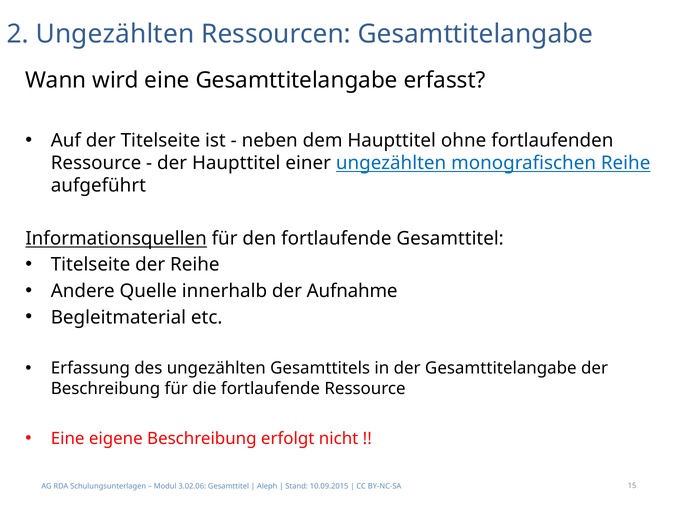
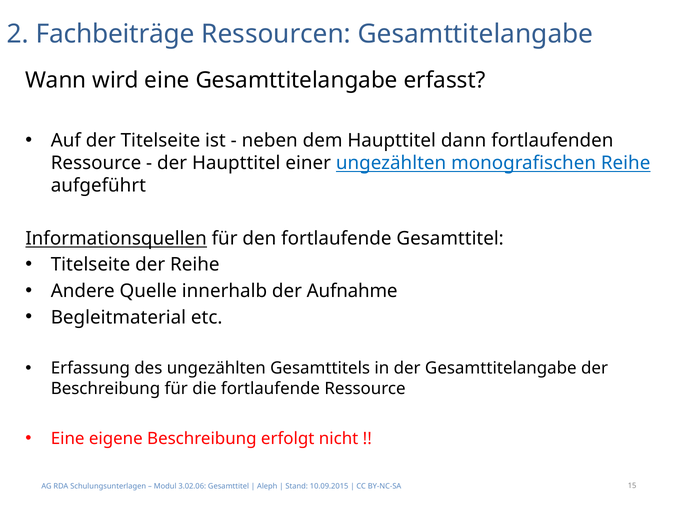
2 Ungezählten: Ungezählten -> Fachbeiträge (115, 34)
ohne: ohne -> dann (464, 140)
